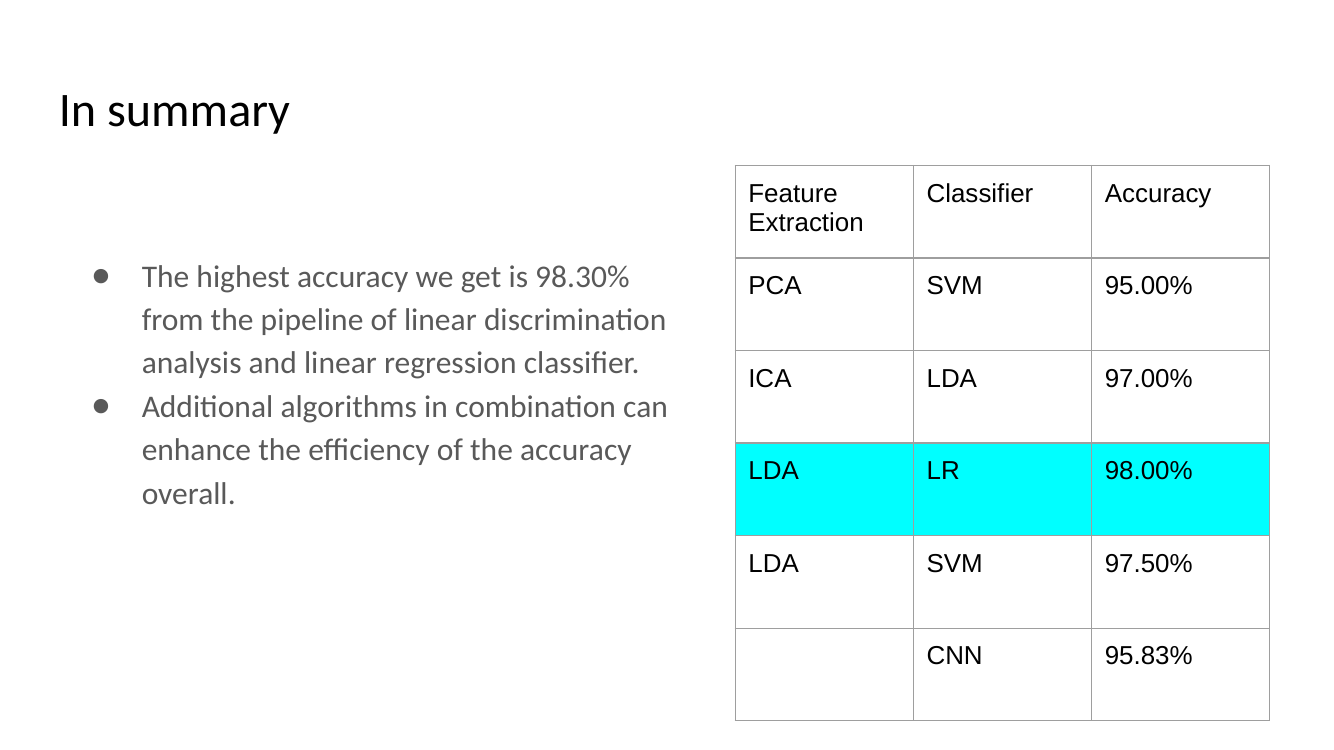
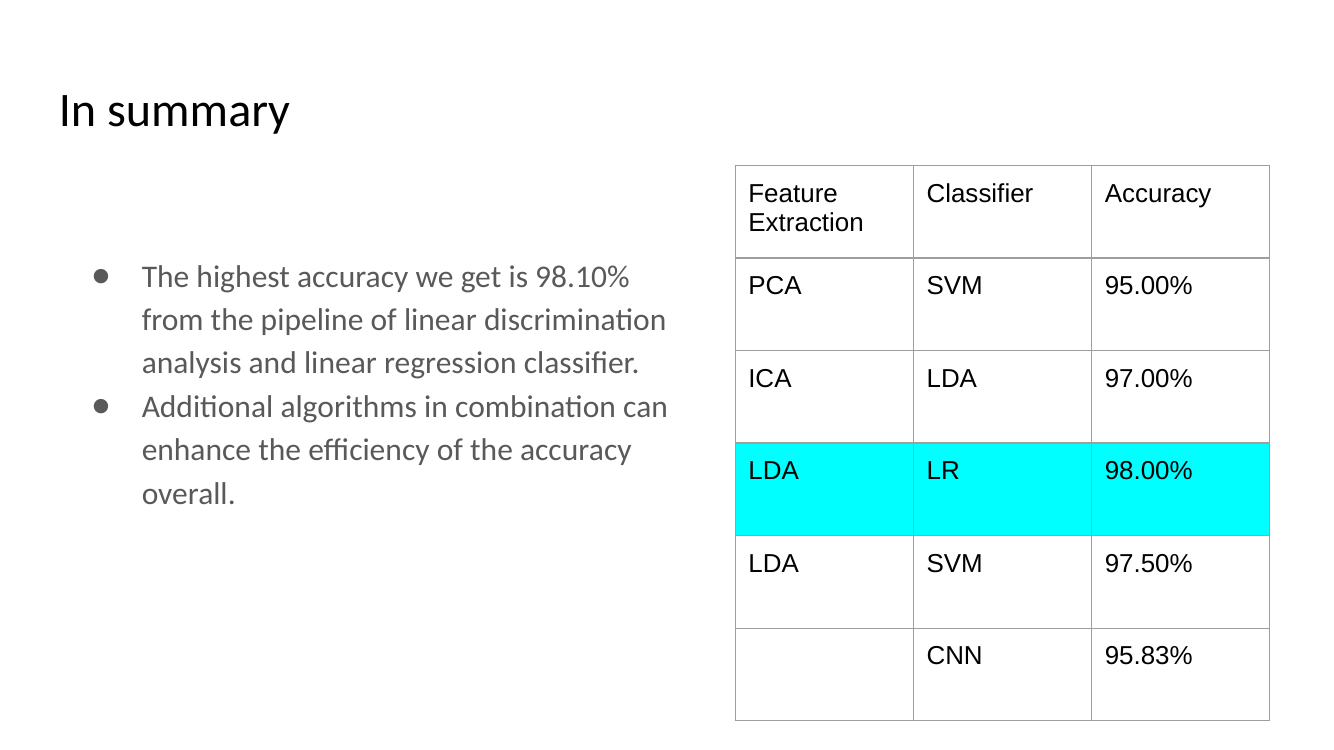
98.30%: 98.30% -> 98.10% (582, 277)
